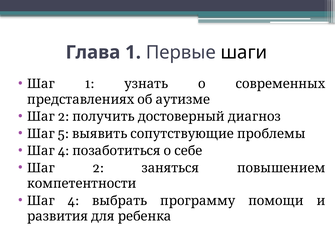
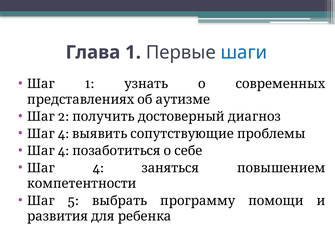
шаги colour: black -> blue (244, 52)
5: 5 -> 4 (64, 133)
2: 2 -> 4 (98, 167)
4: 4 -> 5 (73, 200)
